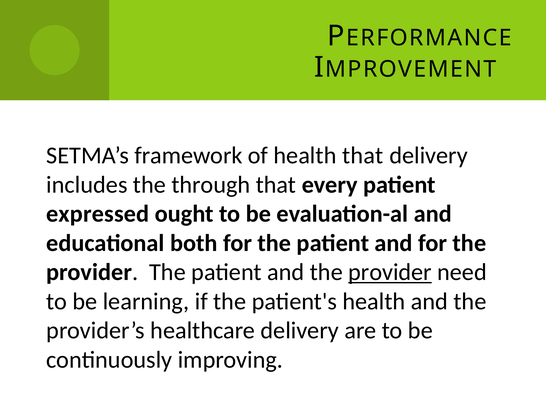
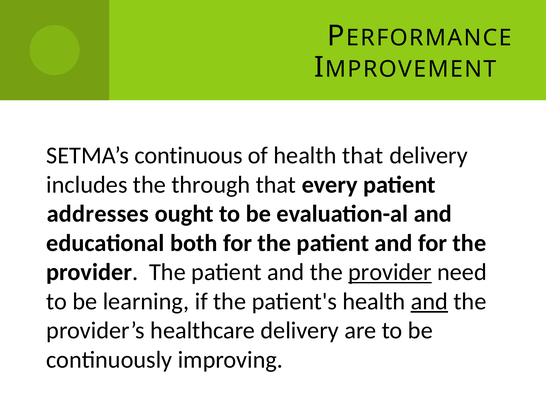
framework: framework -> continuous (189, 155)
expressed: expressed -> addresses (98, 214)
and underline: none -> present (429, 301)
